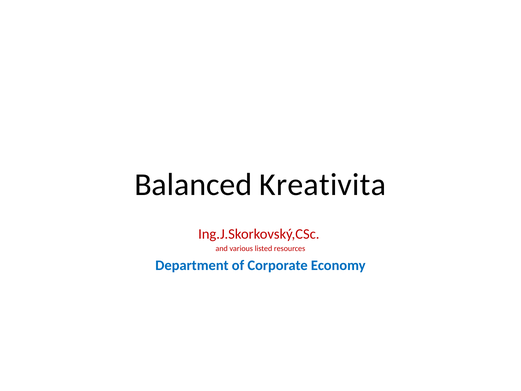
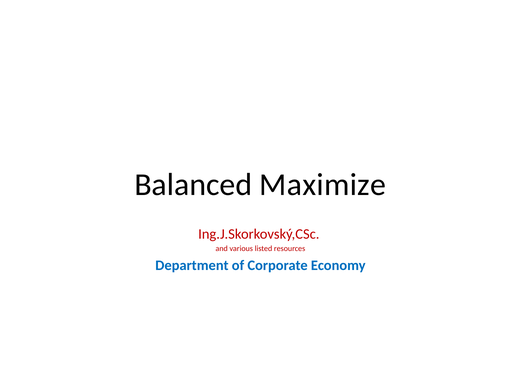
Kreativita: Kreativita -> Maximize (323, 185)
